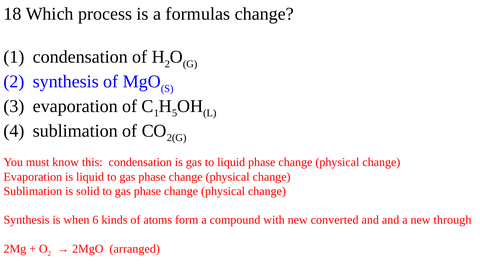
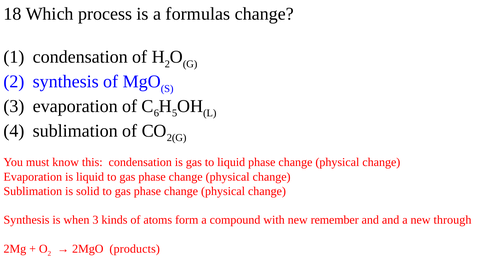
1: 1 -> 6 (156, 113)
when 6: 6 -> 3 (95, 220)
converted: converted -> remember (335, 220)
arranged: arranged -> products (135, 249)
